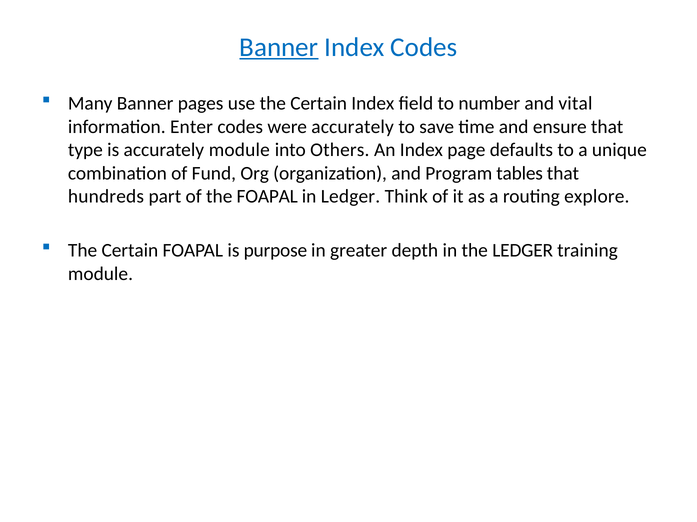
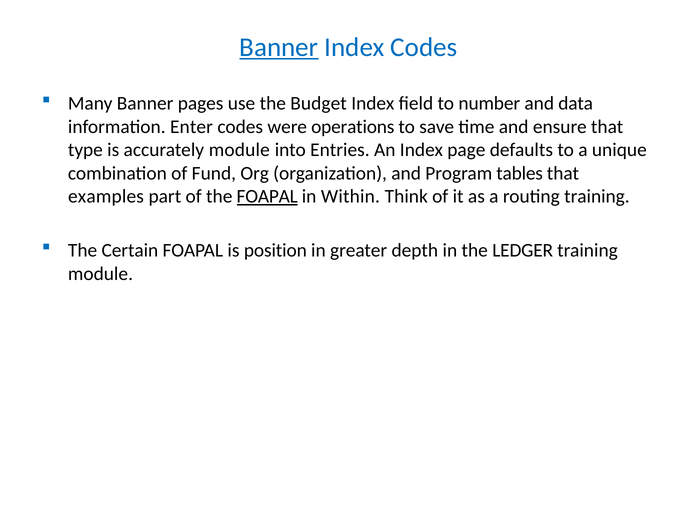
use the Certain: Certain -> Budget (319, 104)
vital: vital -> data (576, 104)
were accurately: accurately -> operations (353, 127)
Others: Others -> Entries (340, 150)
hundreds: hundreds -> examples (106, 197)
FOAPAL underline: none -> present (267, 197)
in Ledger: Ledger -> Within (350, 197)
routing explore: explore -> training (597, 197)
purpose: purpose -> position (275, 251)
